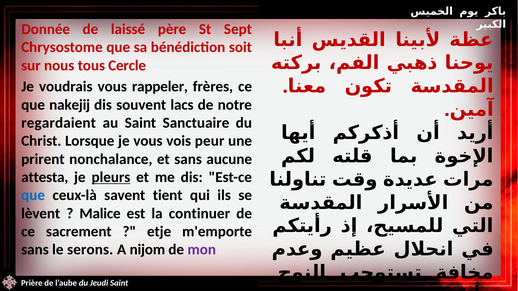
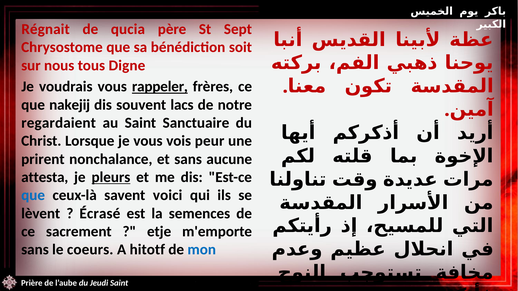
Donnée: Donnée -> Régnait (46, 29)
laissé: laissé -> qucia (128, 29)
Cercle: Cercle -> Digne (127, 66)
rappeler underline: none -> present (160, 87)
tient: tient -> voici (168, 196)
Malice: Malice -> Écrasé (100, 214)
continuer: continuer -> semences (199, 214)
serons: serons -> coeurs (90, 250)
nijom: nijom -> hitotf (147, 250)
mon colour: purple -> blue (202, 250)
